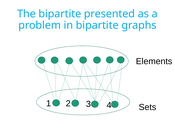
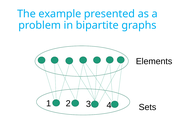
The bipartite: bipartite -> example (60, 14)
